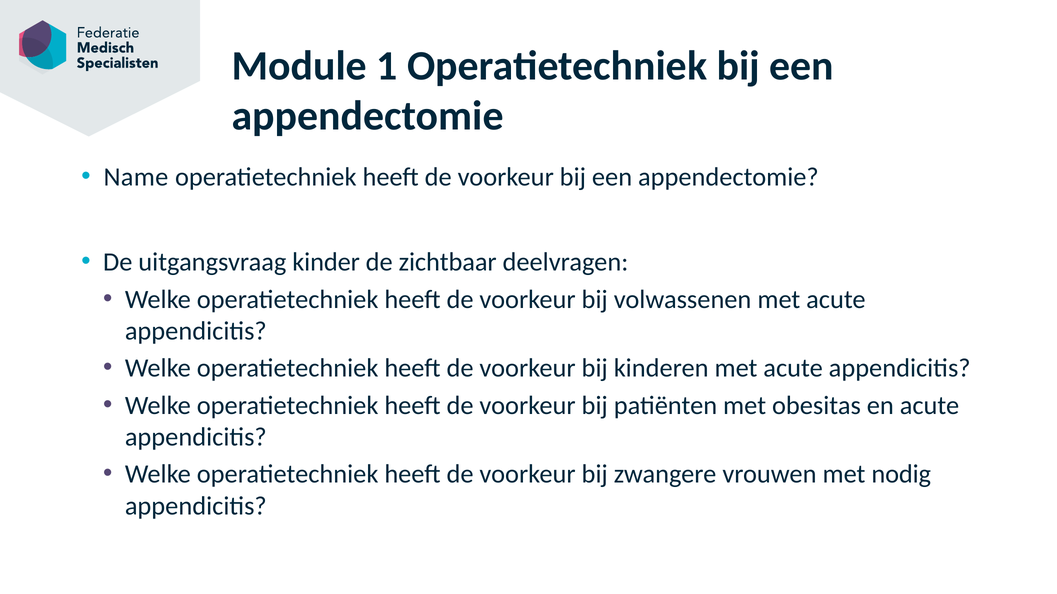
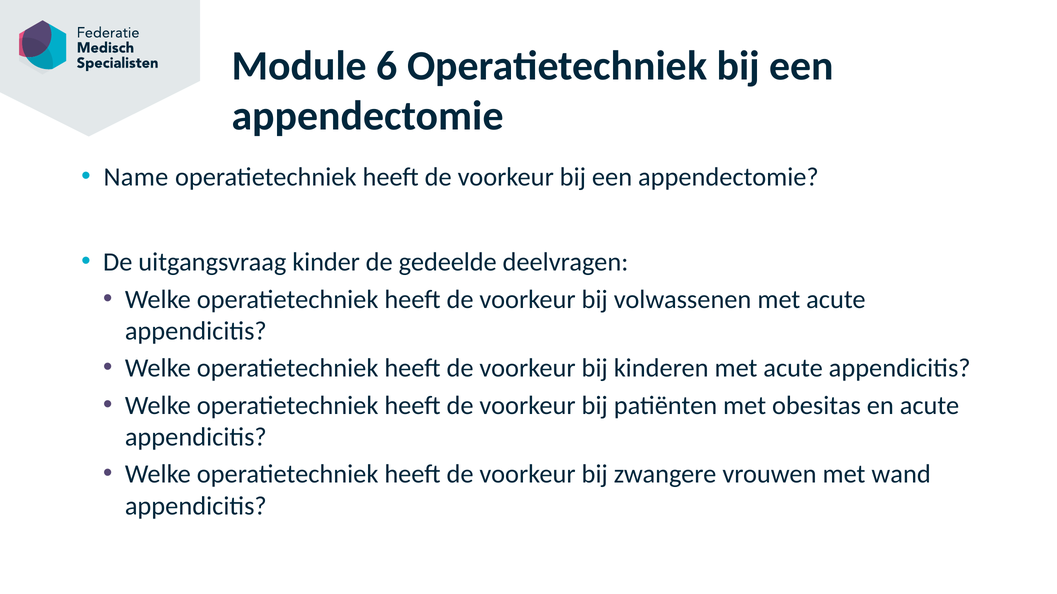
1: 1 -> 6 (387, 66)
zichtbaar: zichtbaar -> gedeelde (448, 262)
nodig: nodig -> wand (901, 475)
